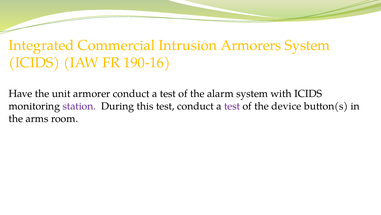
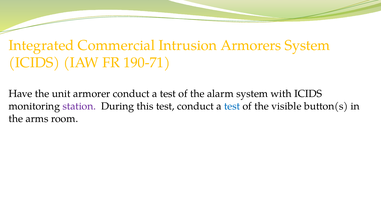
190-16: 190-16 -> 190-71 (147, 62)
test colour: purple -> blue (232, 106)
device: device -> visible (286, 106)
